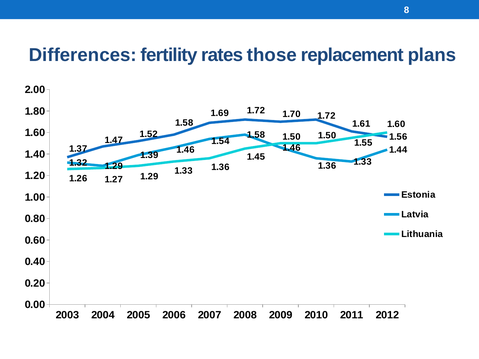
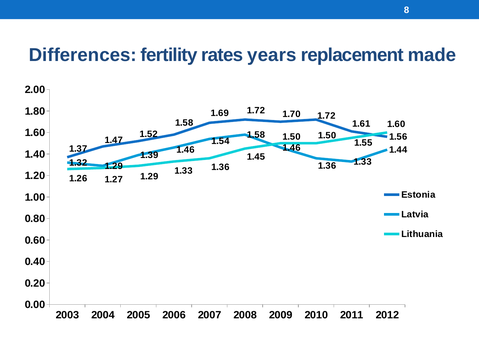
those: those -> years (272, 55)
plans: plans -> made (432, 55)
